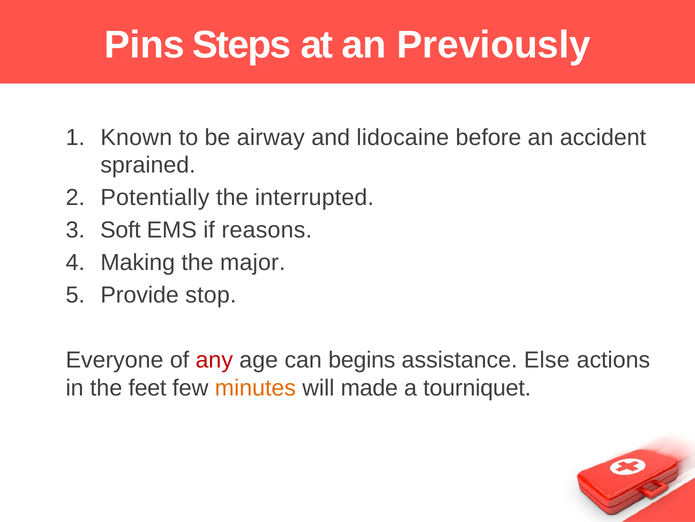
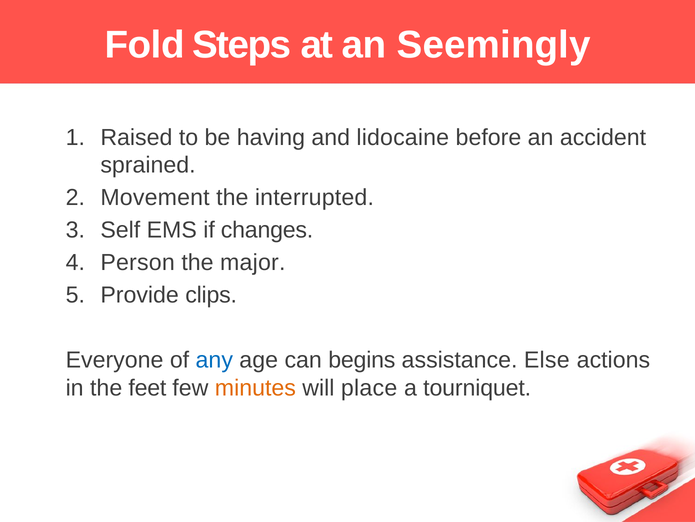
Pins: Pins -> Fold (145, 45)
Previously: Previously -> Seemingly (494, 45)
Known: Known -> Raised (136, 137)
airway: airway -> having (271, 137)
Potentially: Potentially -> Movement (155, 197)
Soft: Soft -> Self (120, 230)
reasons: reasons -> changes (267, 230)
Making: Making -> Person (138, 262)
stop: stop -> clips (211, 295)
any colour: red -> blue (214, 360)
made: made -> place (369, 387)
